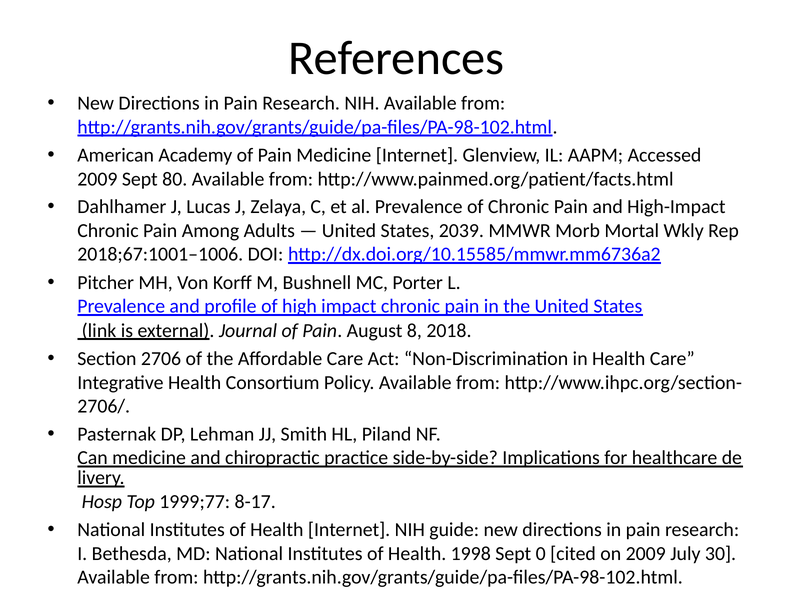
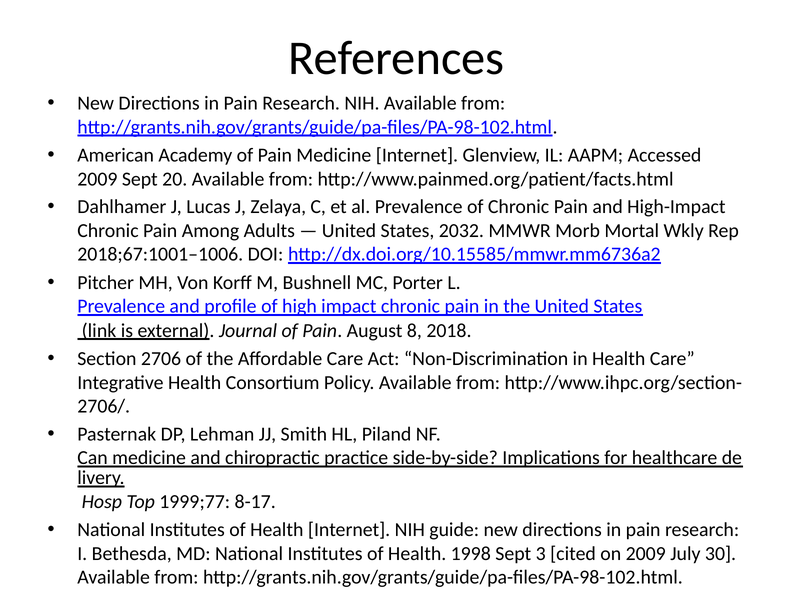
80: 80 -> 20 (175, 179)
2039: 2039 -> 2032 (461, 230)
0: 0 -> 3 (541, 553)
